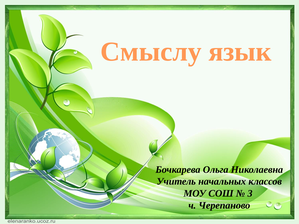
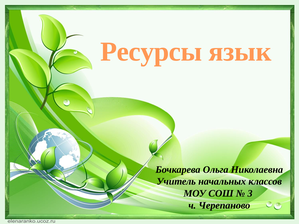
Смыслу: Смыслу -> Ресурсы (151, 52)
